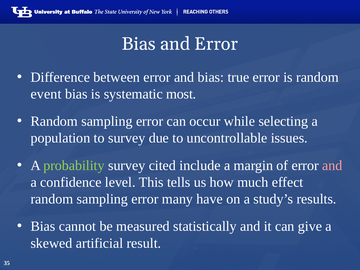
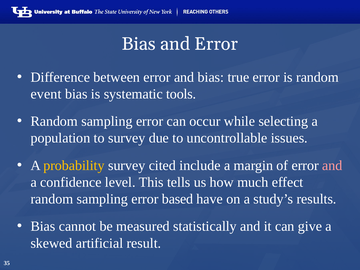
most: most -> tools (181, 94)
probability colour: light green -> yellow (74, 165)
many: many -> based (178, 199)
